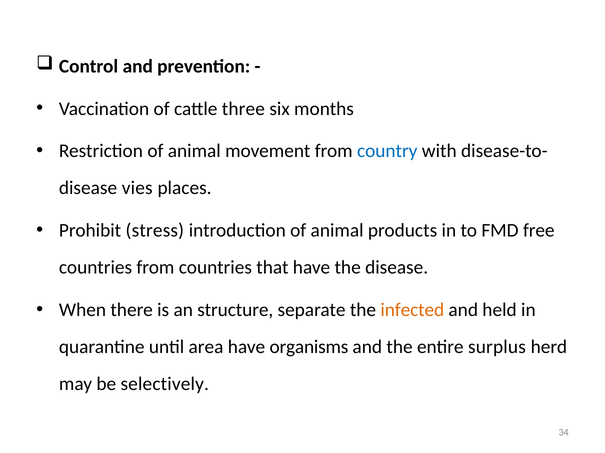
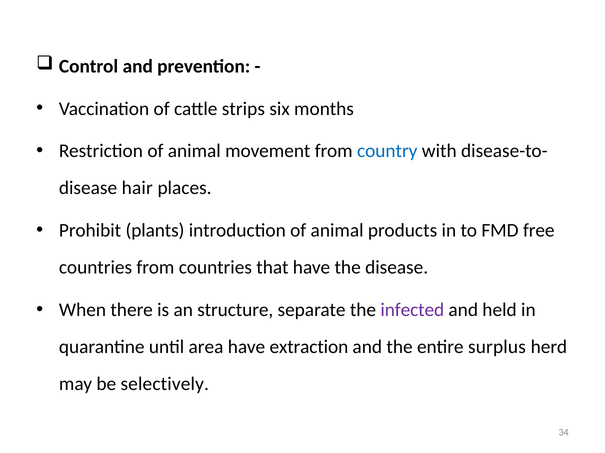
three: three -> strips (243, 109)
vies: vies -> hair (137, 188)
stress: stress -> plants (155, 231)
infected colour: orange -> purple (412, 310)
organisms: organisms -> extraction (309, 347)
